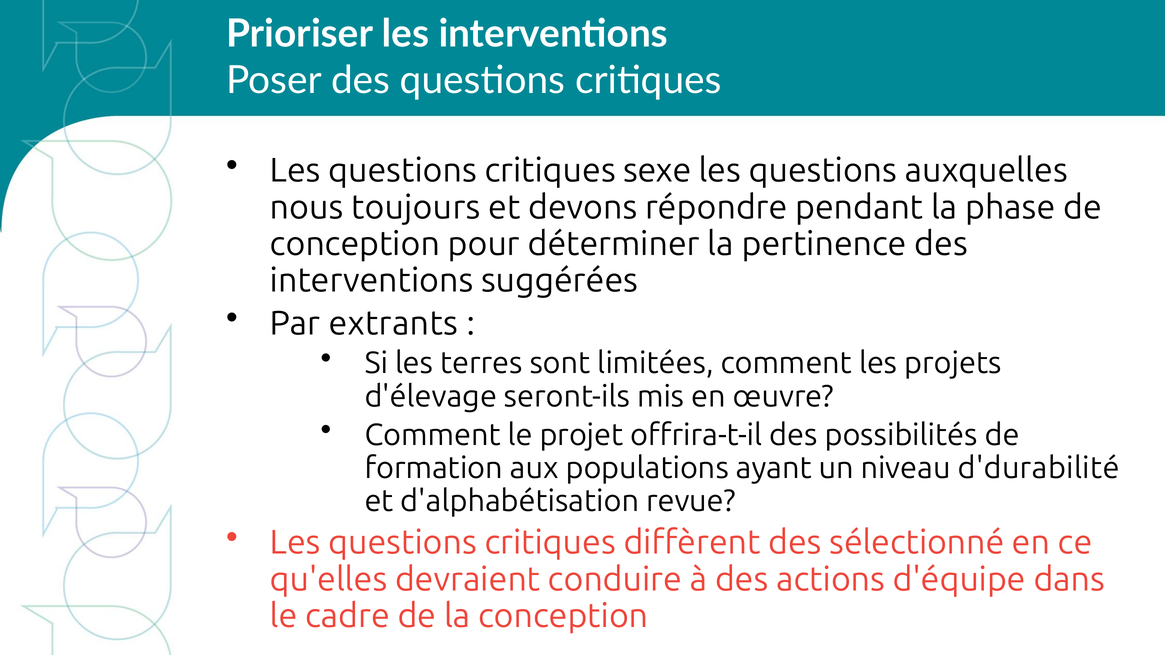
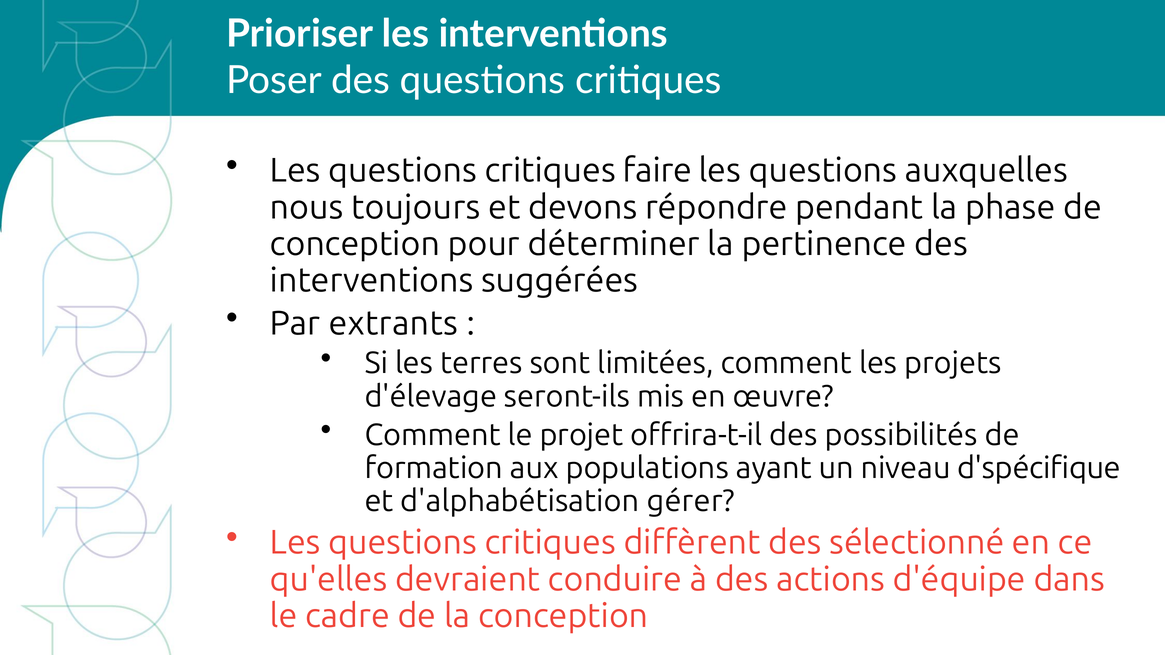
sexe: sexe -> faire (657, 171)
d'durabilité: d'durabilité -> d'spécifique (1039, 468)
revue: revue -> gérer (691, 502)
